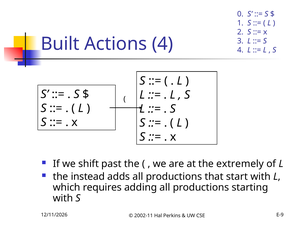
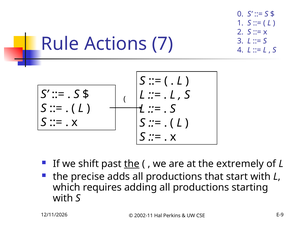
Built: Built -> Rule (60, 44)
Actions 4: 4 -> 7 (163, 44)
the underline: none -> present (132, 163)
instead: instead -> precise (88, 176)
